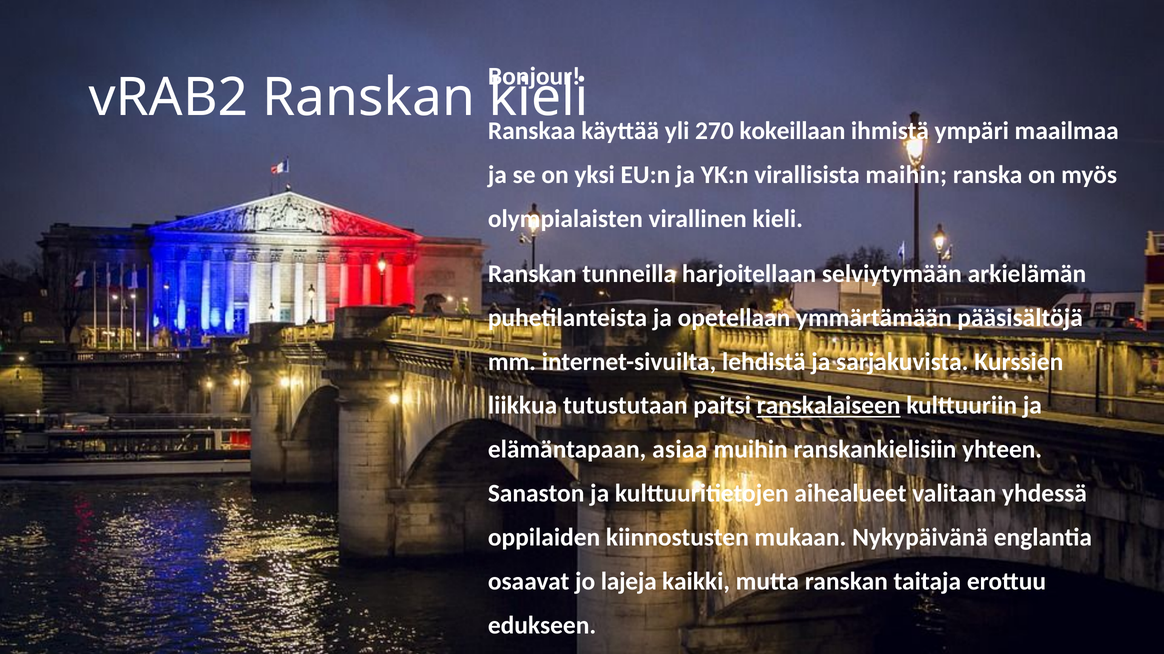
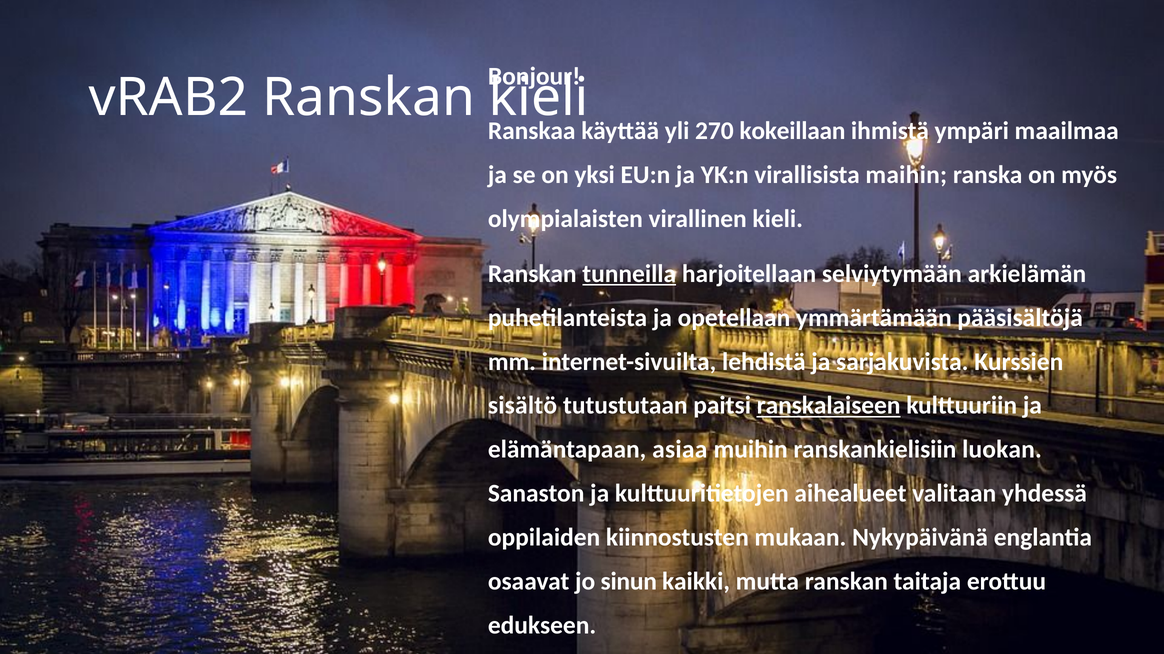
tunneilla underline: none -> present (629, 274)
liikkua: liikkua -> sisältö (522, 406)
yhteen: yhteen -> luokan (1002, 450)
lajeja: lajeja -> sinun (629, 582)
